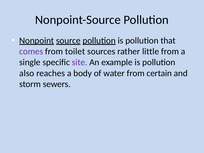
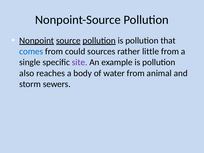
comes colour: purple -> blue (31, 51)
toilet: toilet -> could (75, 51)
certain: certain -> animal (159, 73)
